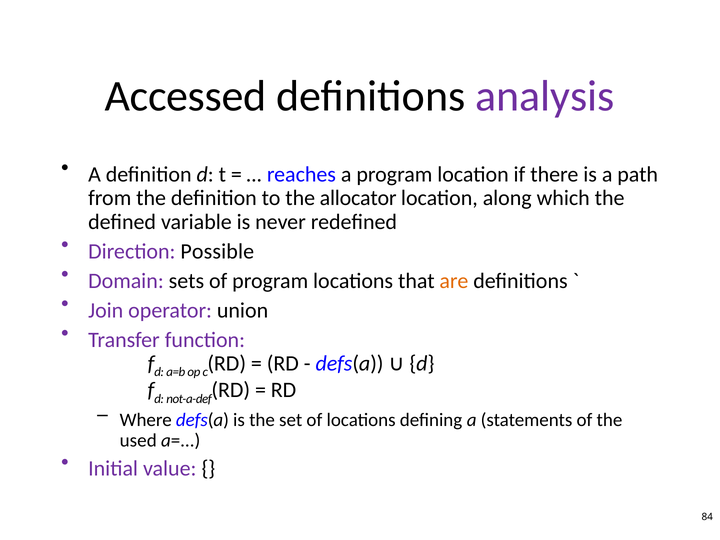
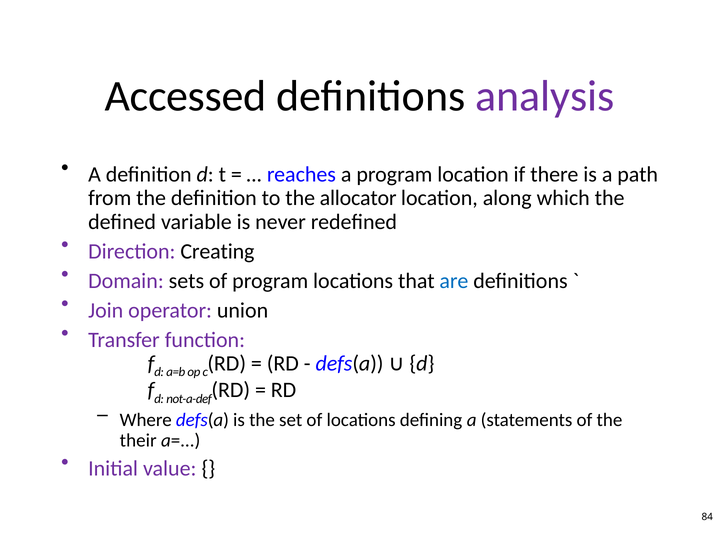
Possible: Possible -> Creating (217, 251)
are colour: orange -> blue (454, 281)
used: used -> their (138, 440)
